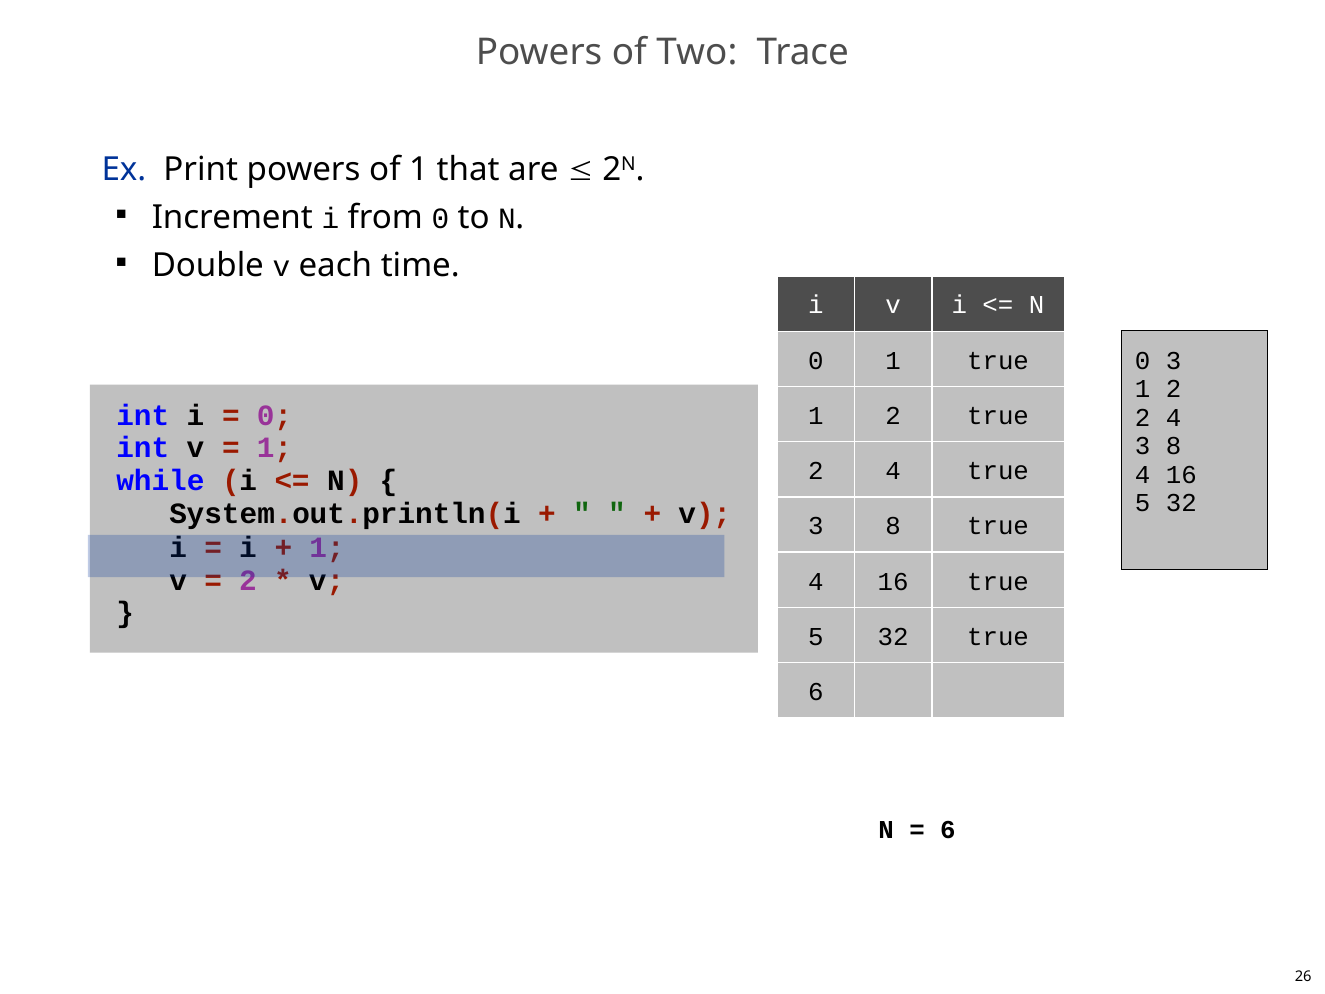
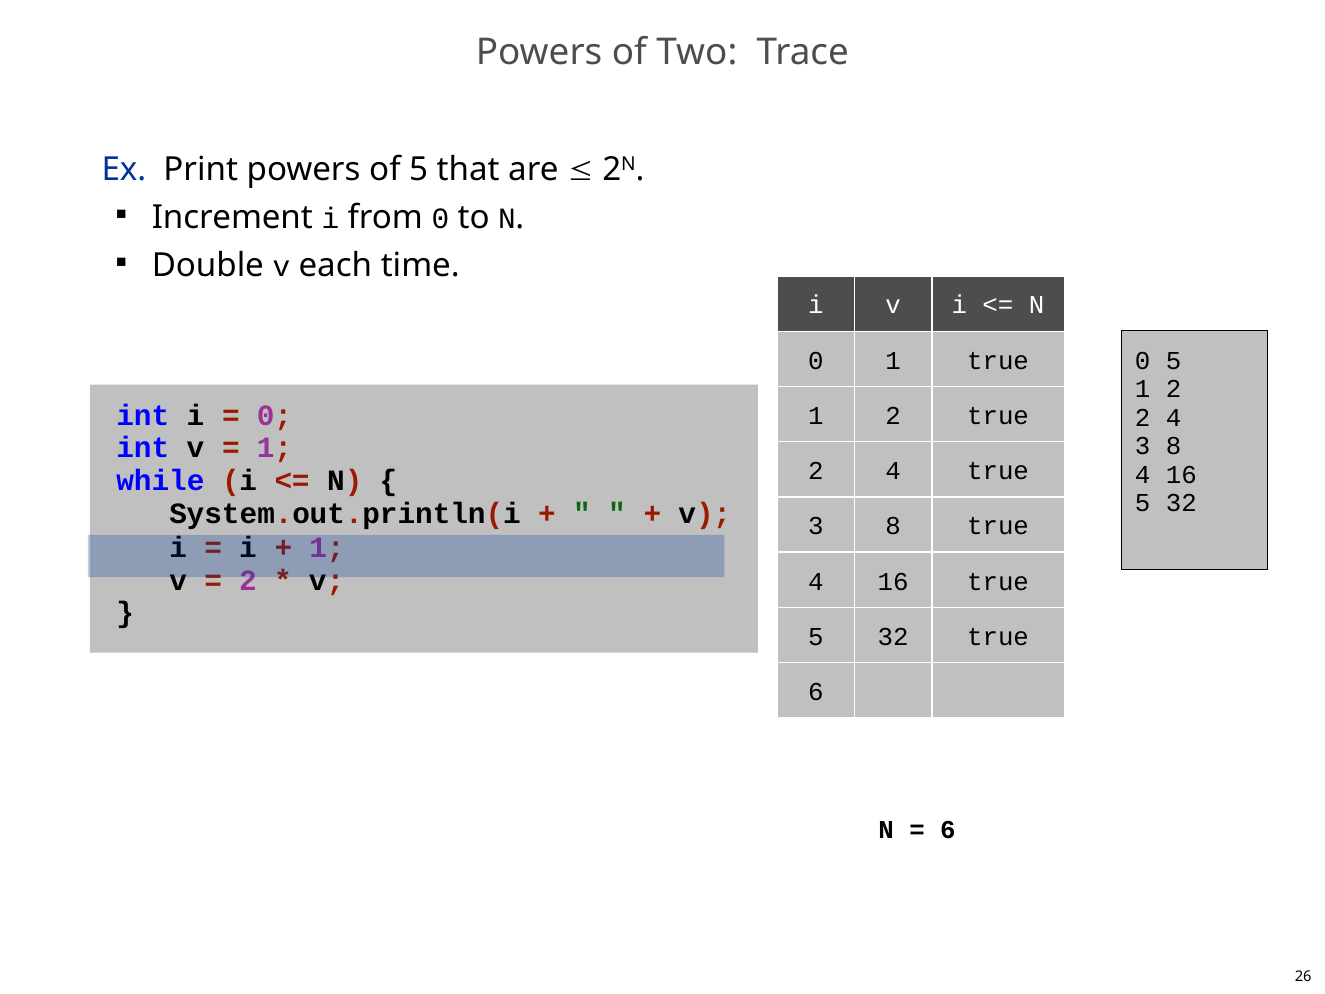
of 1: 1 -> 5 (419, 169)
0 3: 3 -> 5 (1174, 361)
